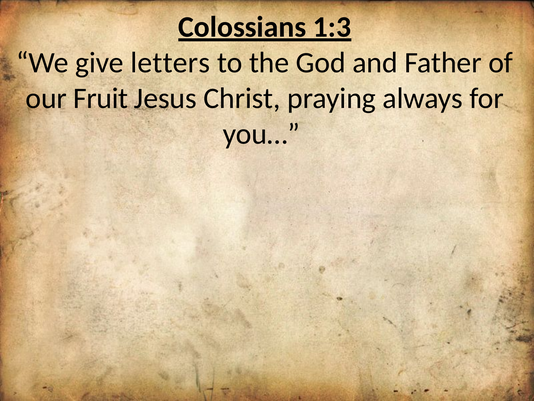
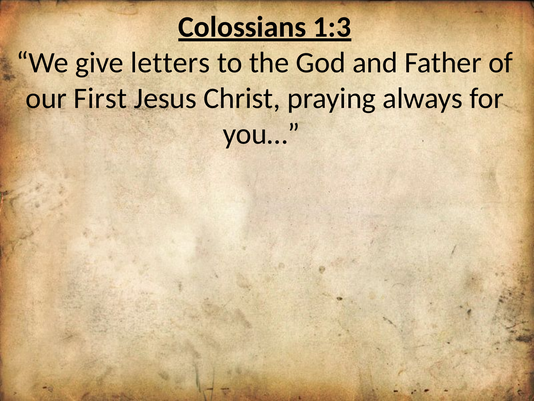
Fruit: Fruit -> First (100, 98)
